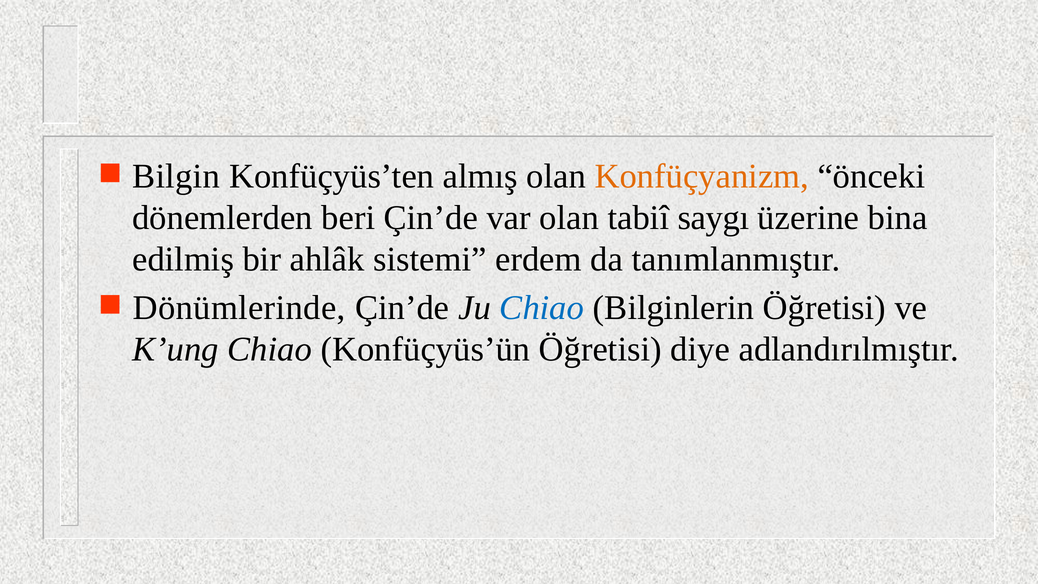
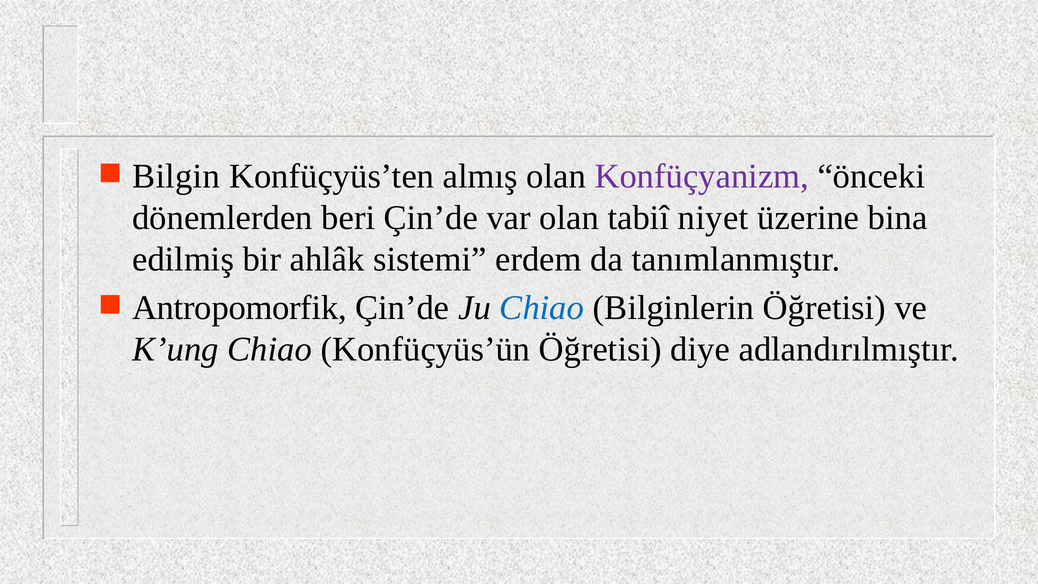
Konfüçyanizm colour: orange -> purple (702, 176)
saygı: saygı -> niyet (713, 218)
Dönümlerinde: Dönümlerinde -> Antropomorfik (239, 308)
